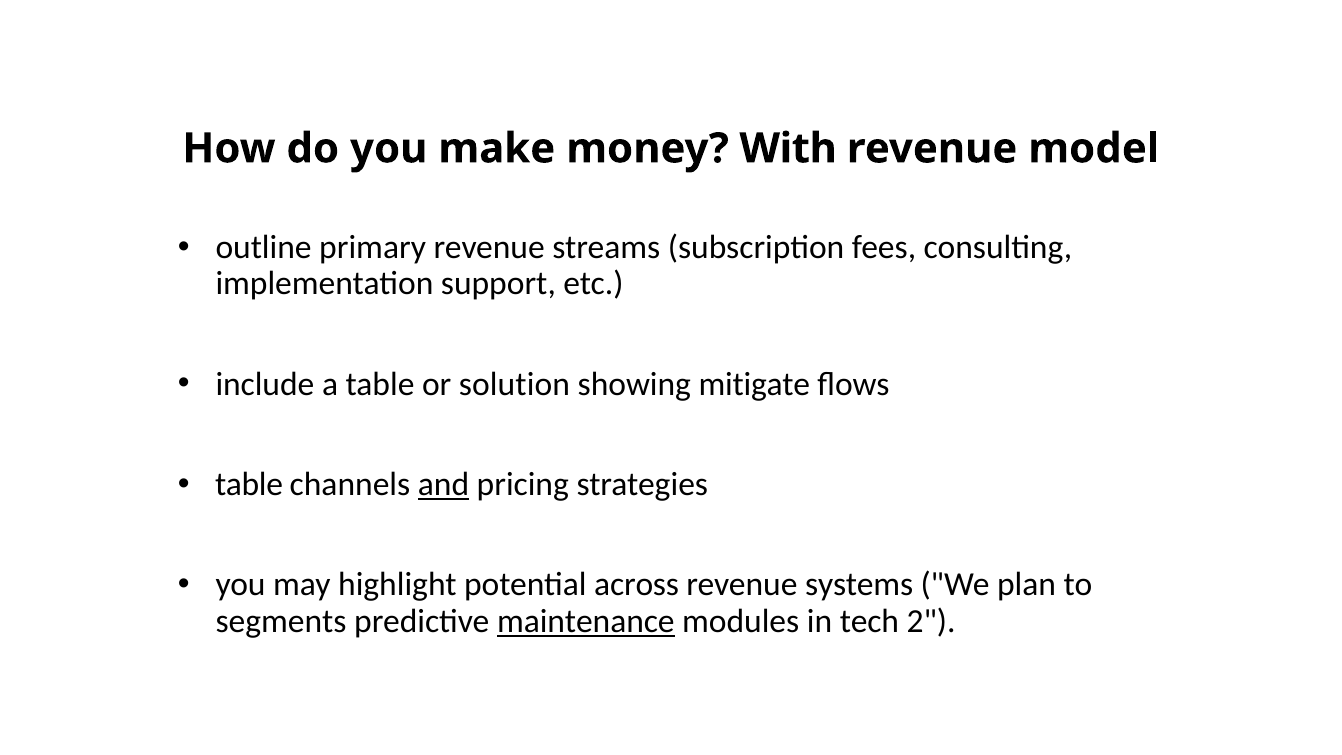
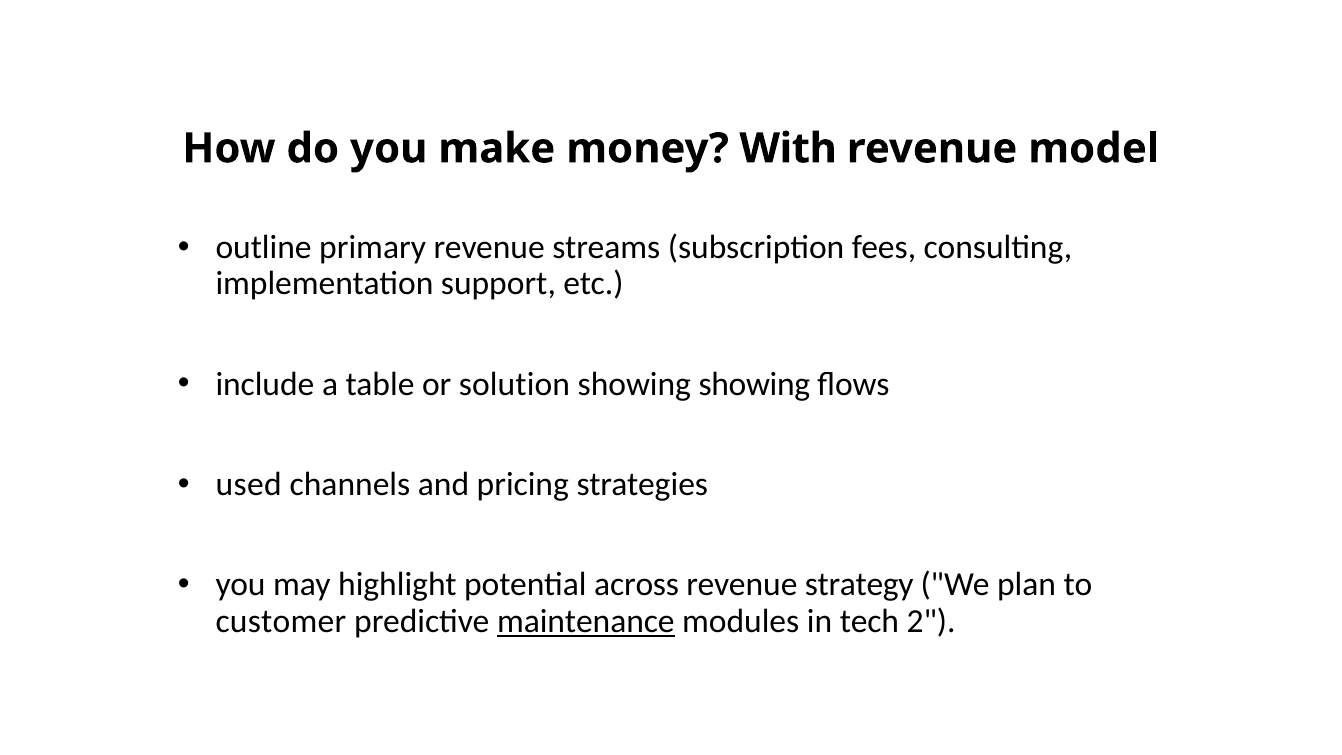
showing mitigate: mitigate -> showing (754, 384)
table: table -> used (249, 484)
and underline: present -> none (443, 484)
systems: systems -> strategy (859, 585)
segments: segments -> customer (281, 621)
